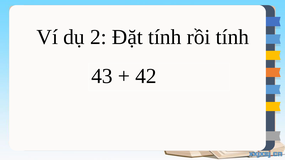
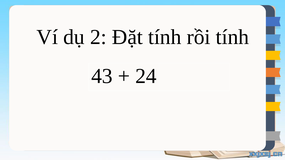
42: 42 -> 24 (146, 76)
